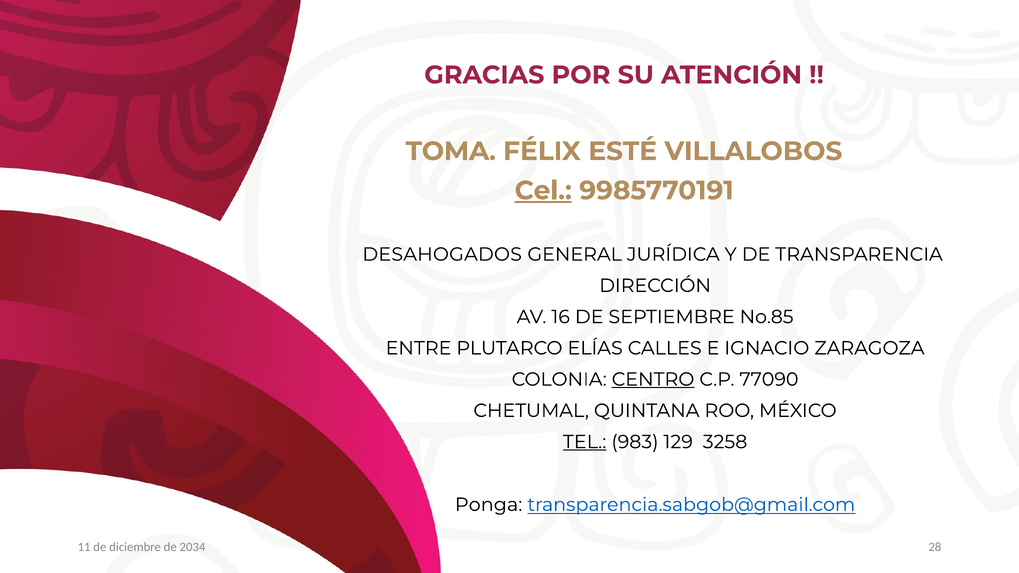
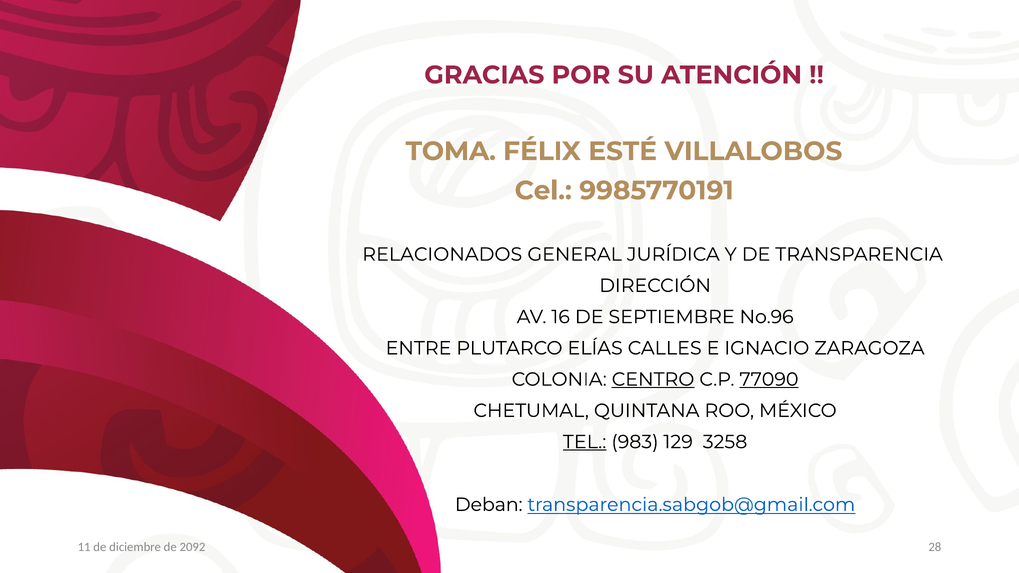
Cel underline: present -> none (543, 191)
DESAHOGADOS: DESAHOGADOS -> RELACIONADOS (442, 254)
No.85: No.85 -> No.96 (767, 317)
77090 underline: none -> present (769, 380)
Ponga: Ponga -> Deban (489, 505)
2034: 2034 -> 2092 (192, 547)
